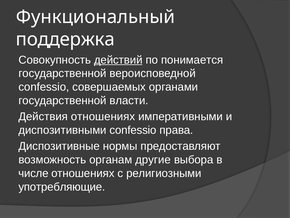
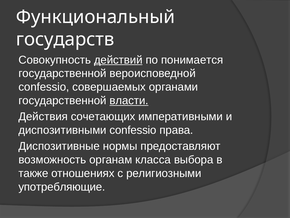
поддержка: поддержка -> государств (65, 39)
власти underline: none -> present (129, 100)
Действия отношениях: отношениях -> сочетающих (103, 116)
другие: другие -> класса (153, 159)
числе: числе -> также (33, 173)
